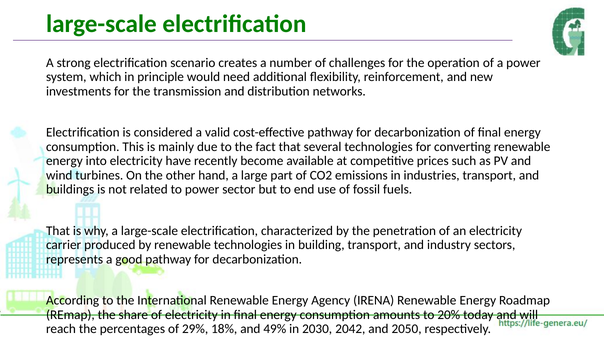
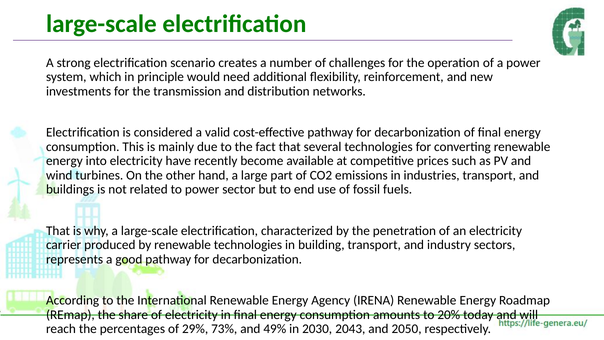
18%: 18% -> 73% (224, 329)
2042: 2042 -> 2043 (350, 329)
